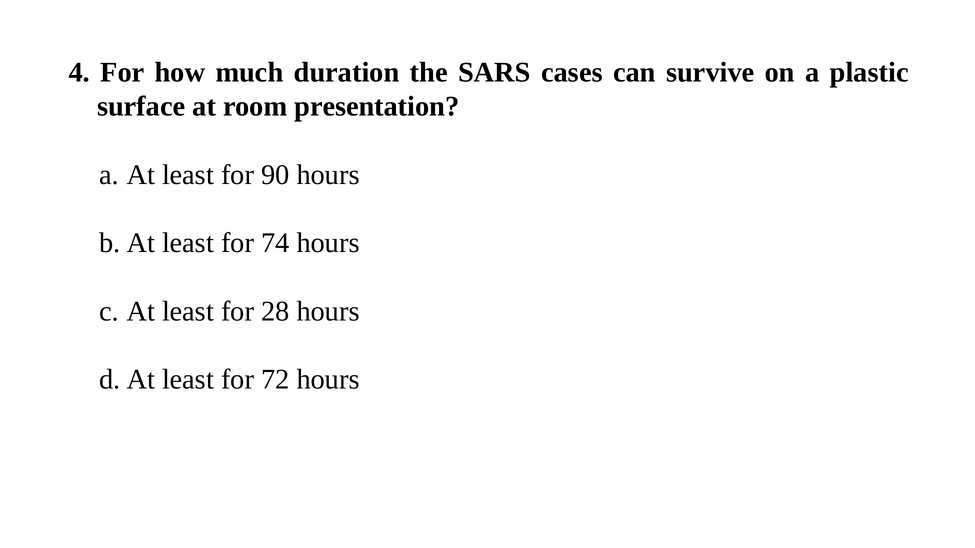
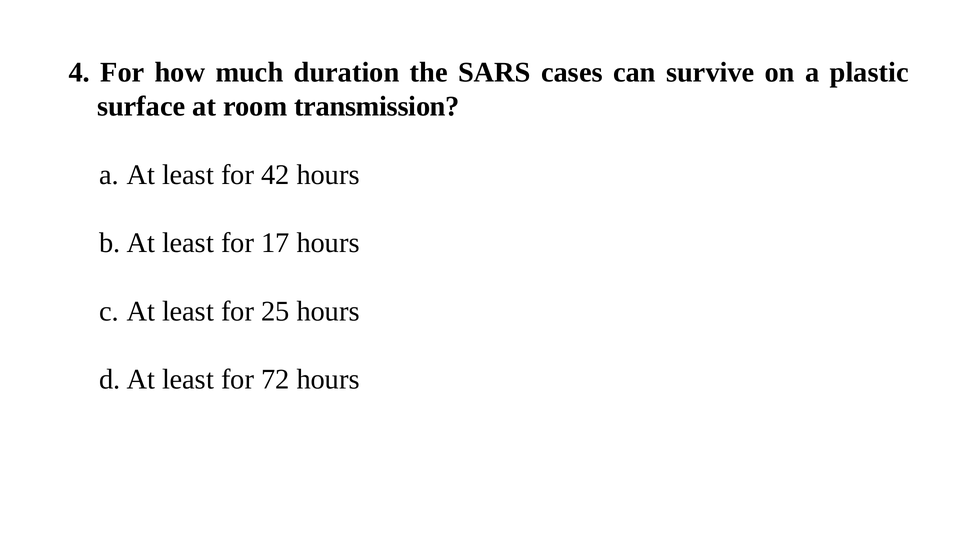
presentation: presentation -> transmission (377, 107)
90: 90 -> 42 (275, 175)
74: 74 -> 17 (275, 243)
28: 28 -> 25 (275, 311)
